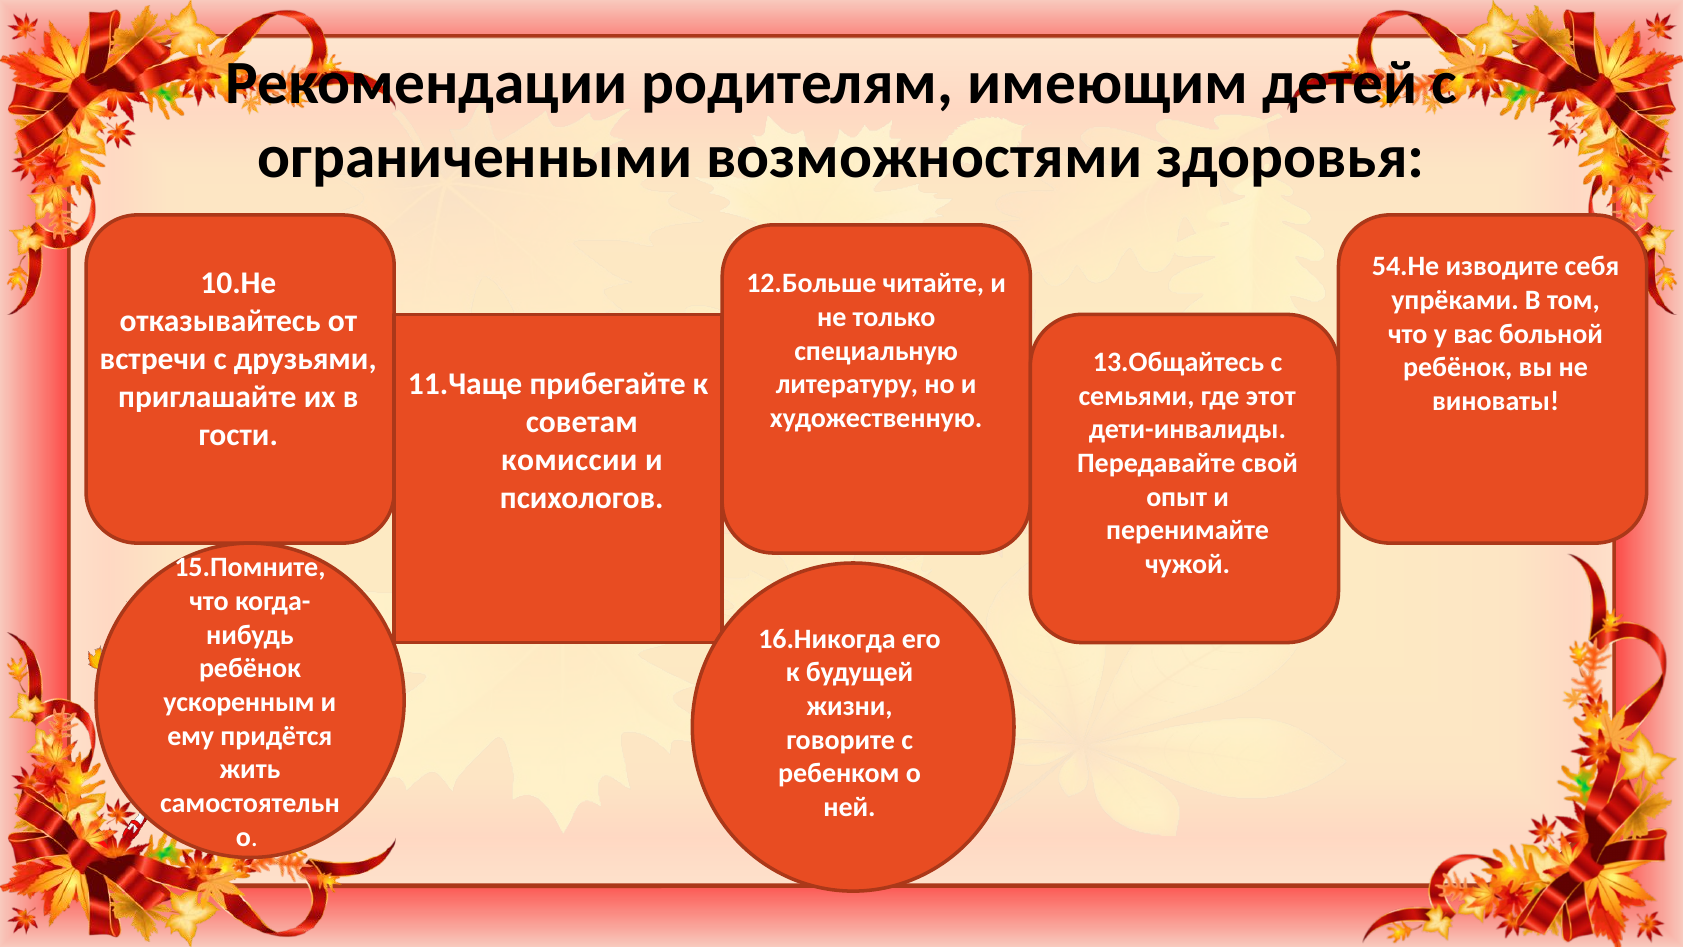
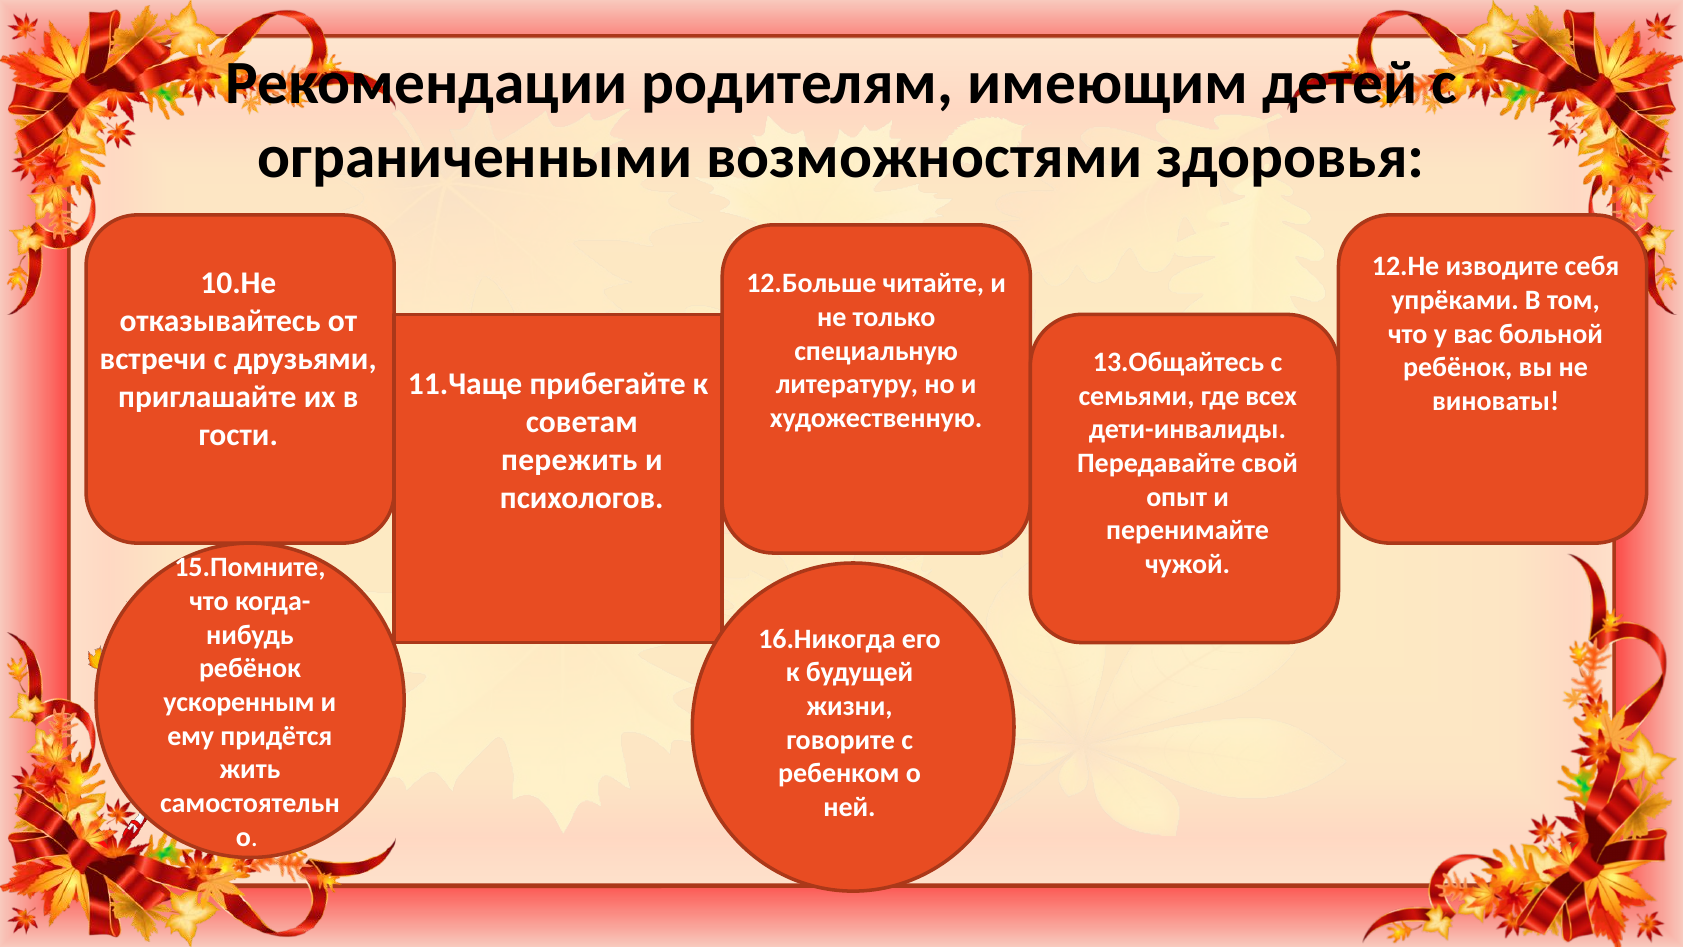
54.Не: 54.Не -> 12.Не (1406, 267)
этот: этот -> всех (1271, 396)
комиссии: комиссии -> пережить (569, 460)
